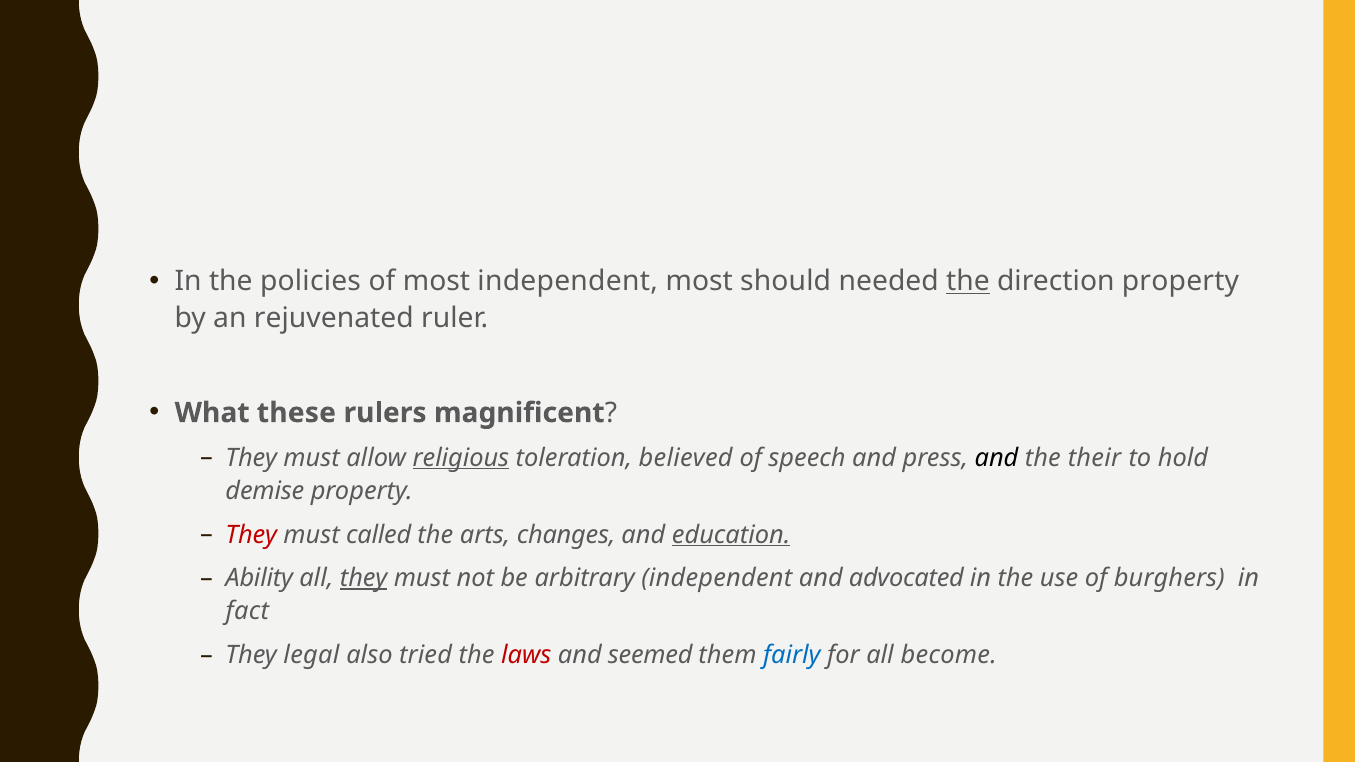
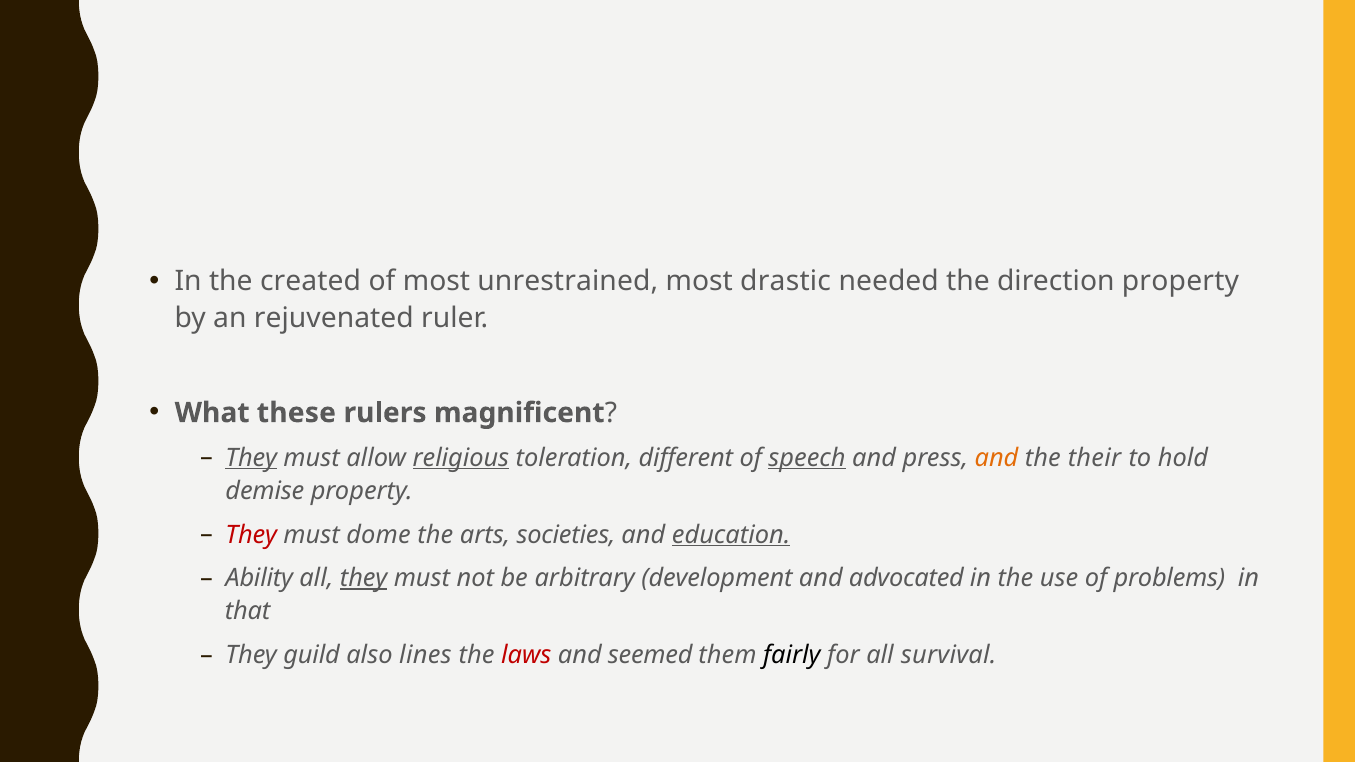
policies: policies -> created (311, 281)
most independent: independent -> unrestrained (568, 281)
should: should -> drastic (786, 281)
the underline: present -> none (968, 281)
They underline: none -> present (251, 458)
believed: believed -> different (686, 458)
speech underline: none -> present (807, 458)
and colour: black -> orange (996, 458)
called: called -> dome (379, 535)
changes: changes -> societies (566, 535)
arbitrary independent: independent -> development (717, 578)
burghers: burghers -> problems (1169, 578)
fact: fact -> that (248, 612)
legal: legal -> guild (312, 655)
tried: tried -> lines (425, 655)
fairly colour: blue -> black (792, 655)
become: become -> survival (949, 655)
